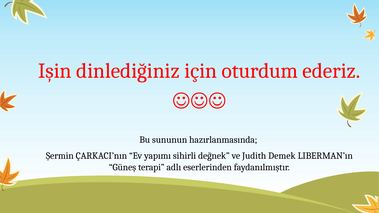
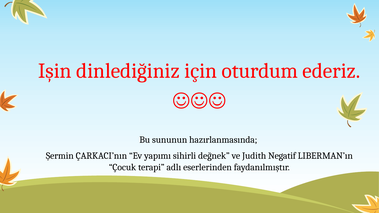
Demek: Demek -> Negatif (282, 156)
Güneş: Güneş -> Çocuk (123, 167)
